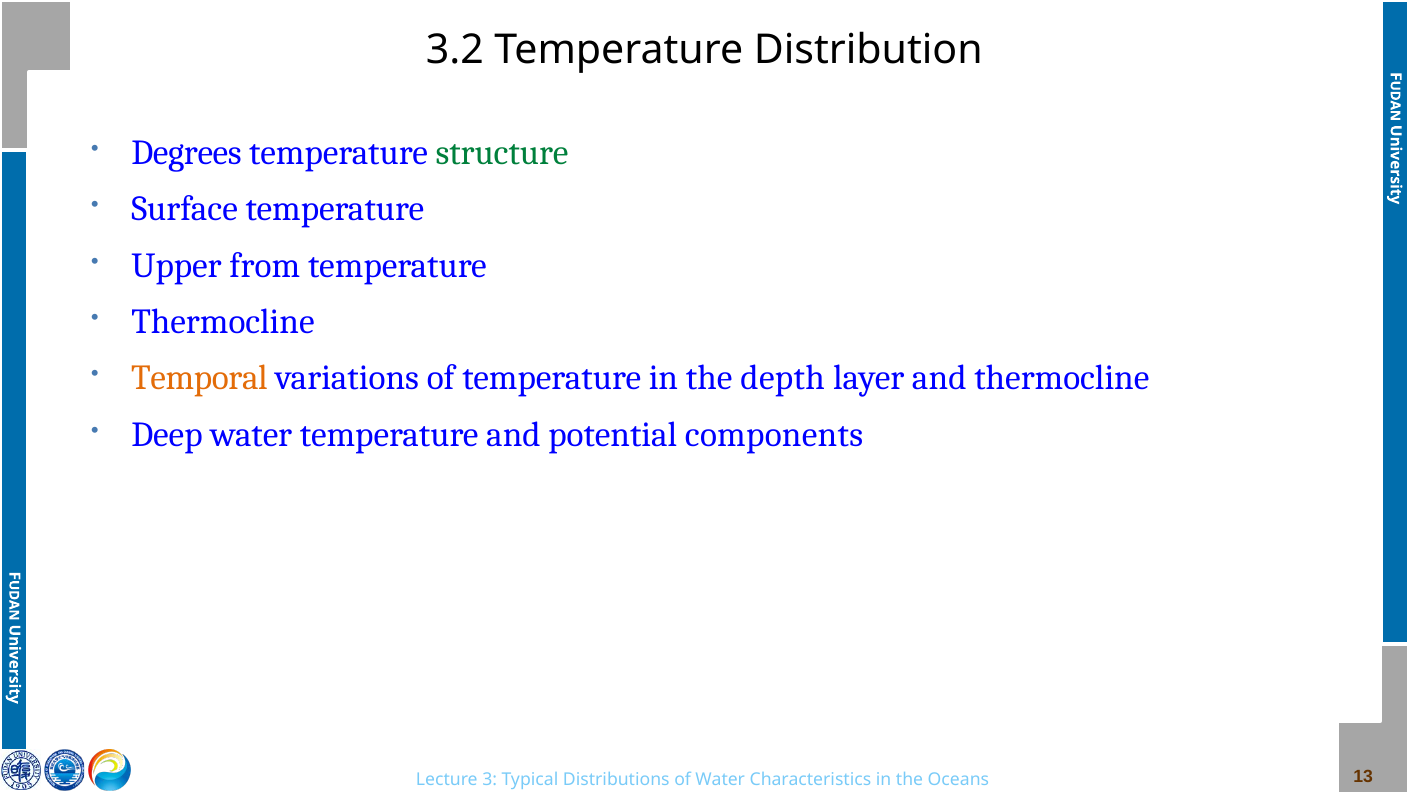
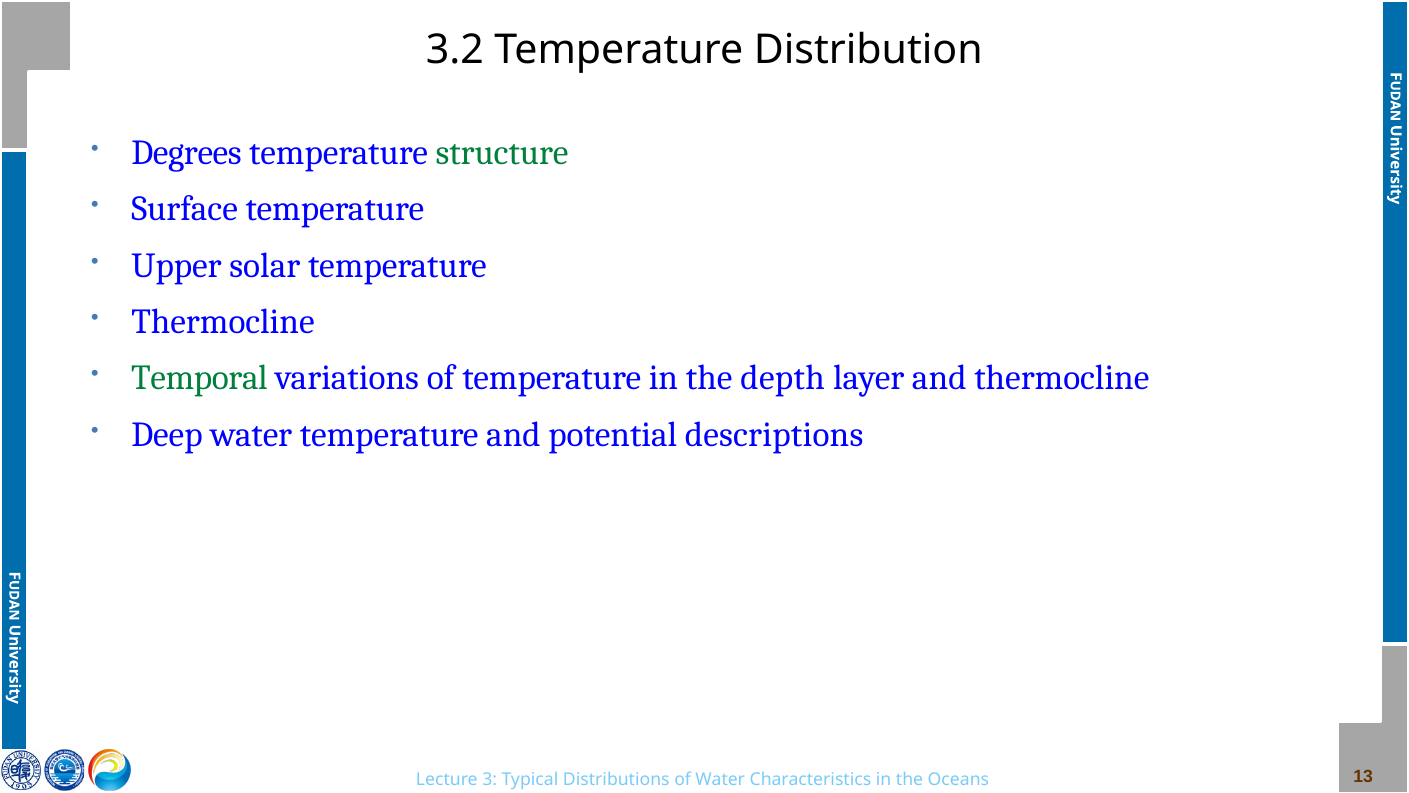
from: from -> solar (265, 265)
Temporal colour: orange -> green (199, 378)
components: components -> descriptions (774, 434)
